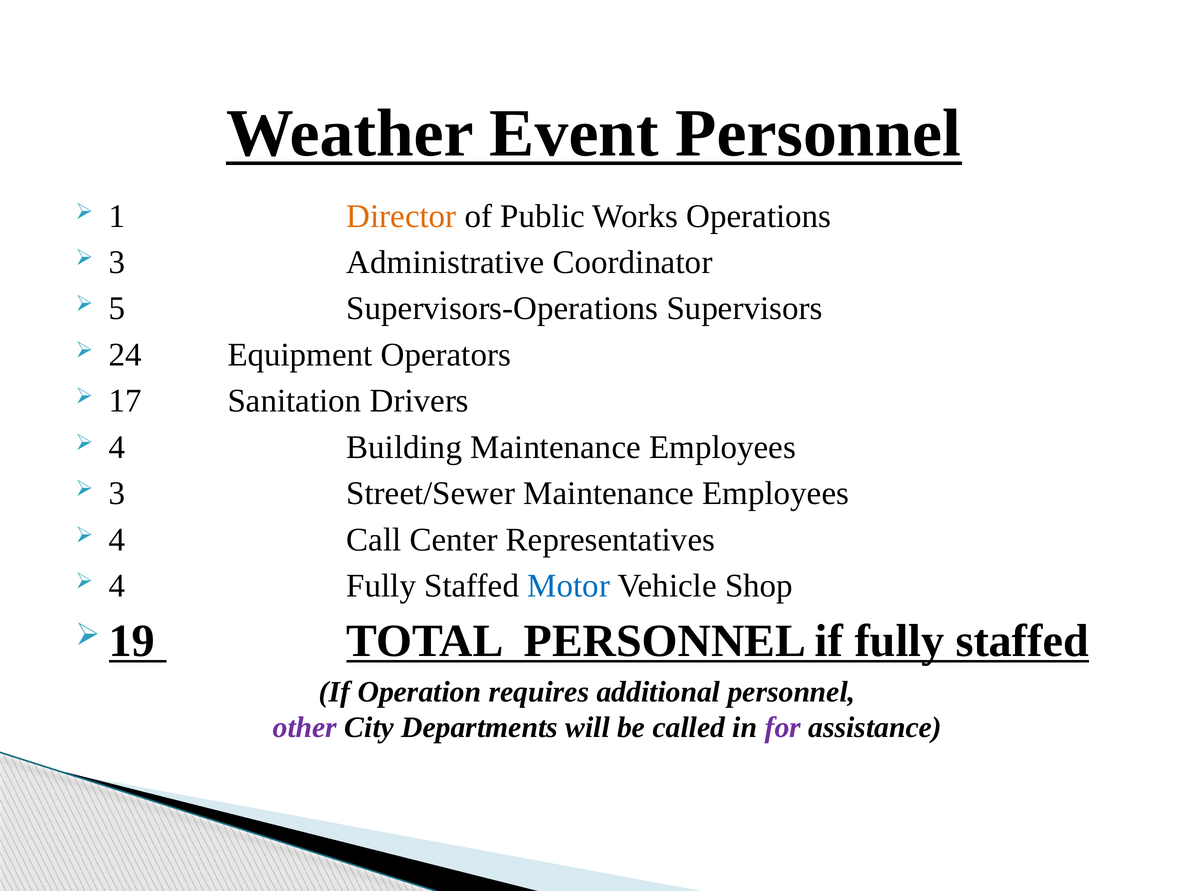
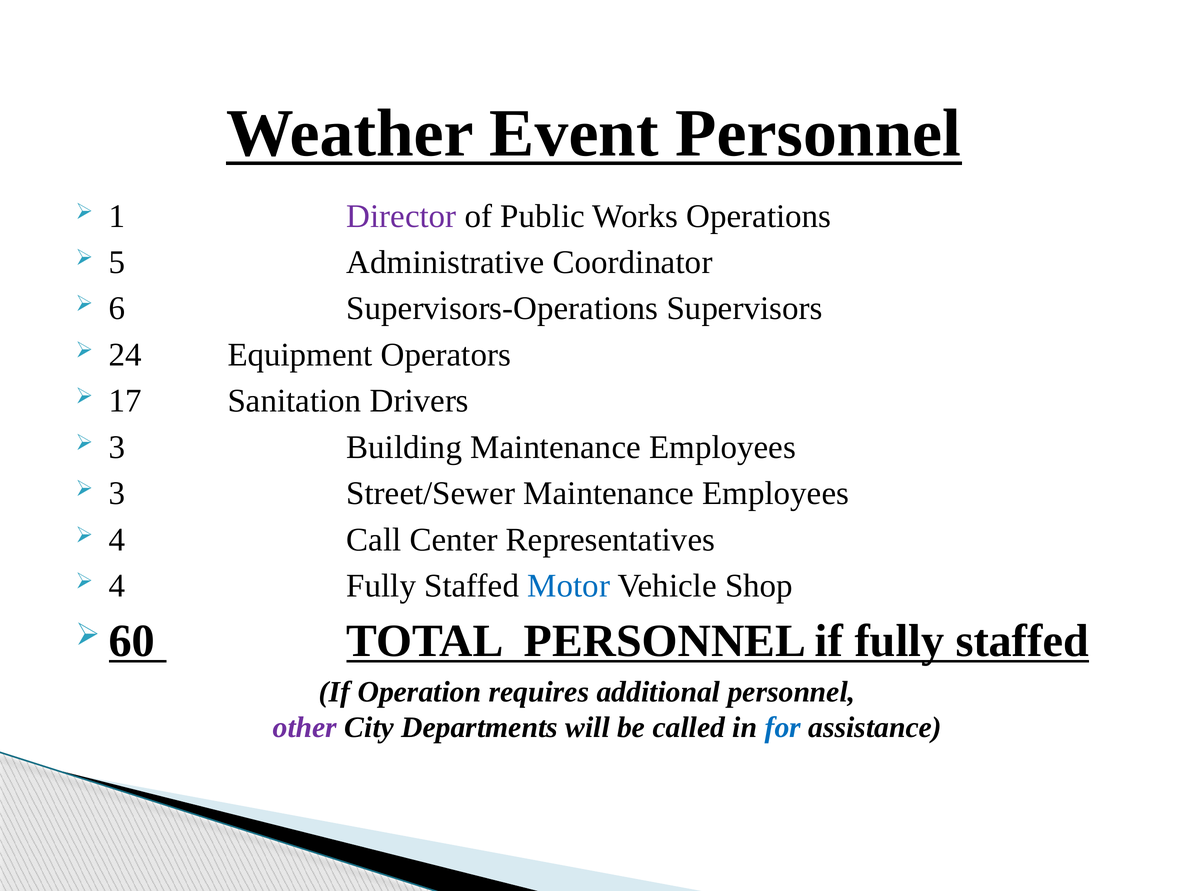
Director colour: orange -> purple (401, 216)
3: 3 -> 5 (117, 262)
5: 5 -> 6 (117, 309)
4: 4 -> 3 (117, 447)
19: 19 -> 60 (132, 641)
for colour: purple -> blue (783, 728)
